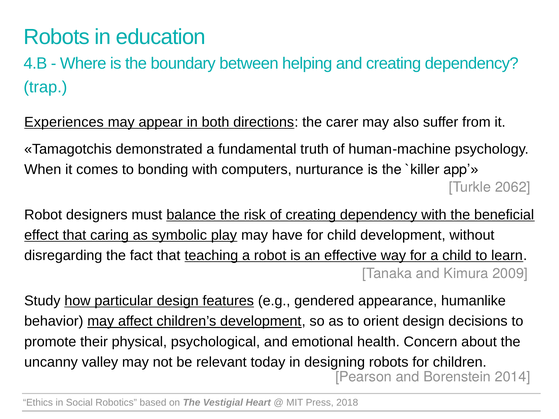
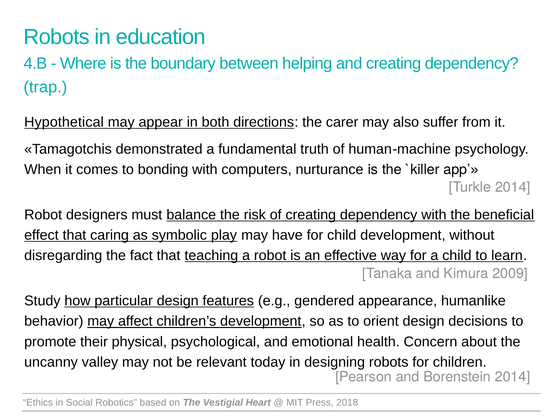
Experiences: Experiences -> Hypothetical (64, 122)
Turkle 2062: 2062 -> 2014 (513, 187)
